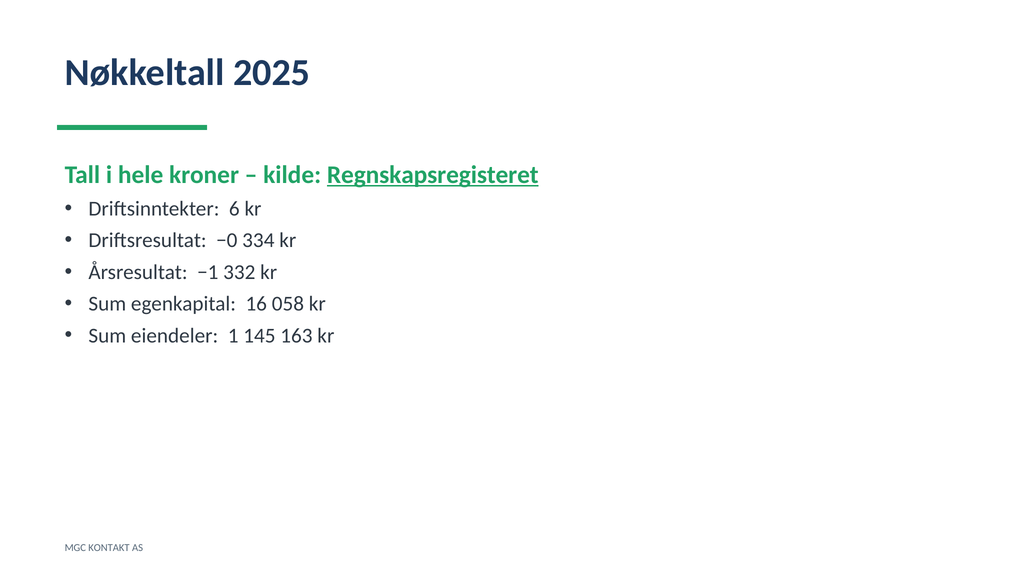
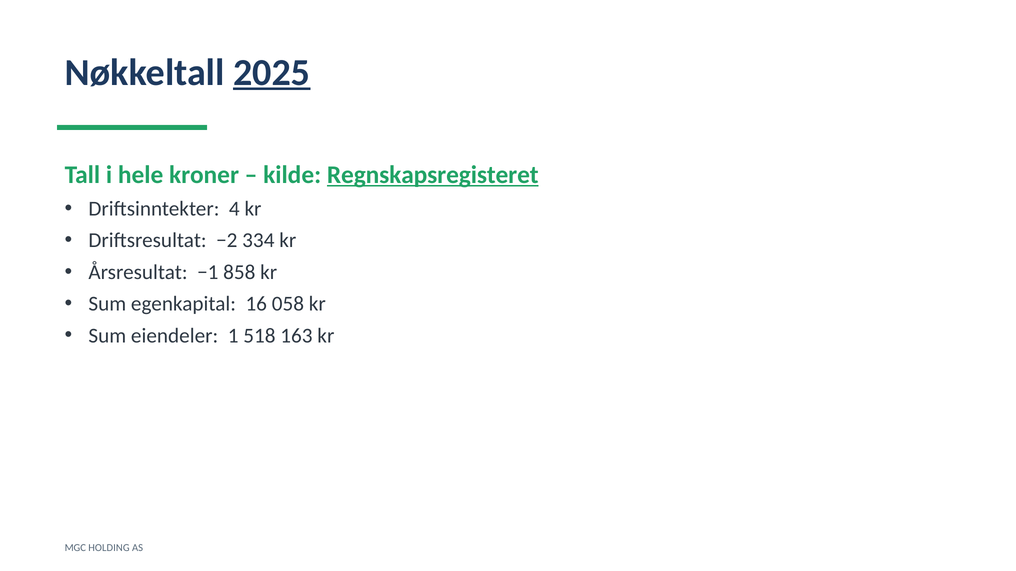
2025 underline: none -> present (272, 73)
6: 6 -> 4 (234, 209)
−0: −0 -> −2 (227, 241)
332: 332 -> 858 (239, 272)
145: 145 -> 518 (259, 336)
KONTAKT: KONTAKT -> HOLDING (109, 548)
